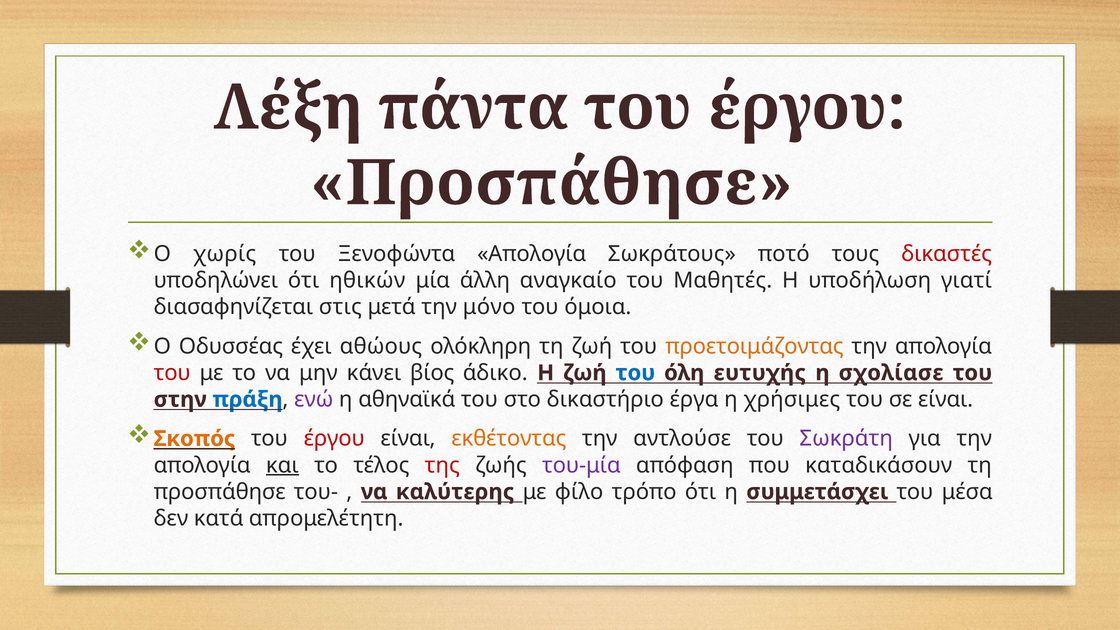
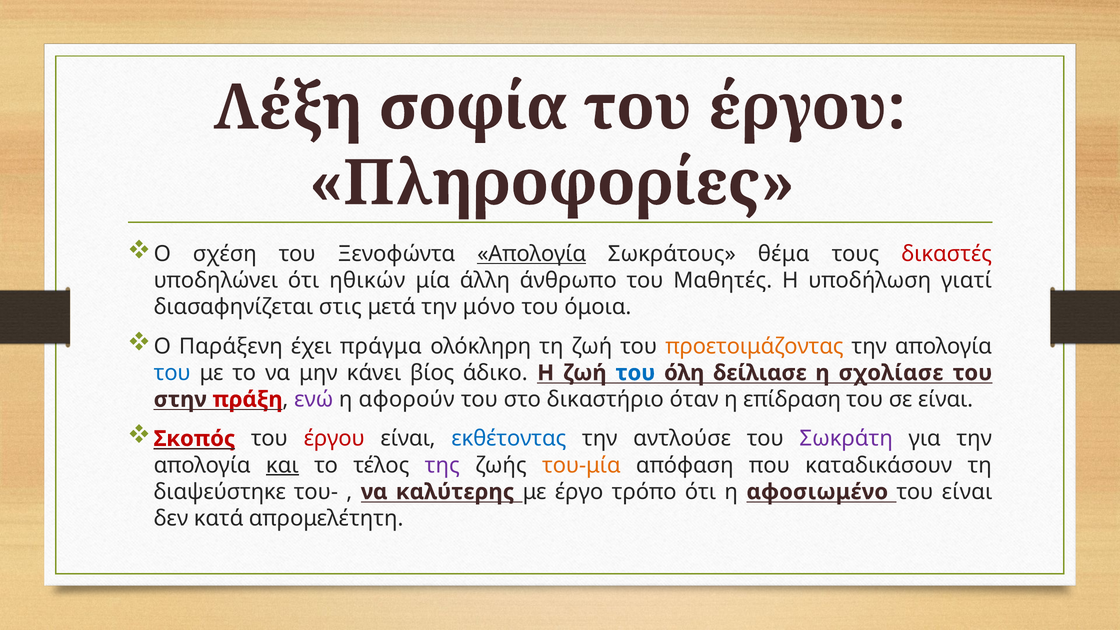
πάντα: πάντα -> σοφία (473, 108)
Προσπάθησε: Προσπάθησε -> Πληροφορίες (552, 183)
χωρίς: χωρίς -> σχέση (225, 254)
Απολογία underline: none -> present (532, 254)
ποτό: ποτό -> θέμα (784, 254)
αναγκαίο: αναγκαίο -> άνθρωπο (568, 281)
Οδυσσέας: Οδυσσέας -> Παράξενη (231, 346)
αθώους: αθώους -> πράγμα (381, 346)
του colour: red -> blue (172, 373)
ευτυχής: ευτυχής -> δείλιασε (760, 373)
πράξη colour: blue -> red (248, 399)
αθηναϊκά: αθηναϊκά -> αφορούν (407, 399)
έργα: έργα -> όταν (694, 399)
χρήσιμες: χρήσιμες -> επίδραση (792, 399)
Σκοπός colour: orange -> red (194, 439)
εκθέτοντας colour: orange -> blue (509, 439)
της colour: red -> purple (442, 465)
του-μία colour: purple -> orange (581, 465)
προσπάθησε: προσπάθησε -> διαψεύστηκε (220, 492)
φίλο: φίλο -> έργο (579, 492)
συμμετάσχει: συμμετάσχει -> αφοσιωμένο (817, 492)
του μέσα: μέσα -> είναι (967, 492)
